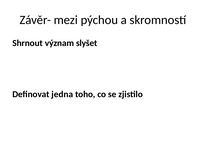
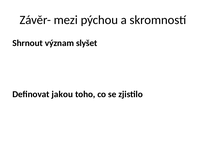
jedna: jedna -> jakou (62, 95)
